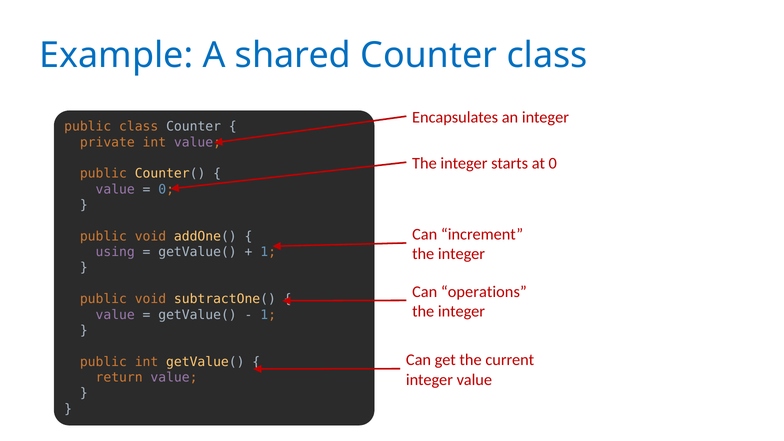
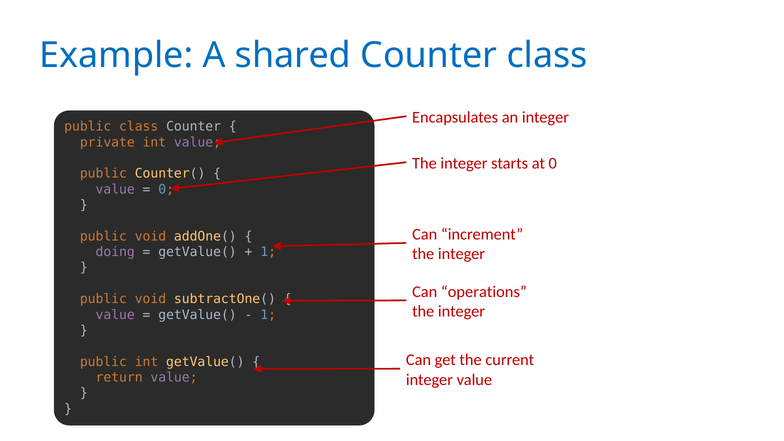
using: using -> doing (115, 252)
